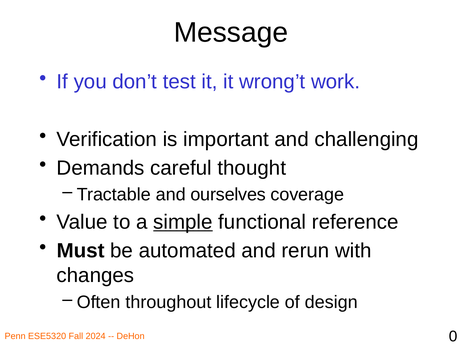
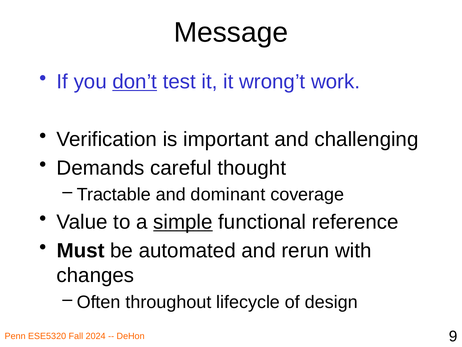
don’t underline: none -> present (135, 82)
ourselves: ourselves -> dominant (228, 194)
0: 0 -> 9 (453, 336)
